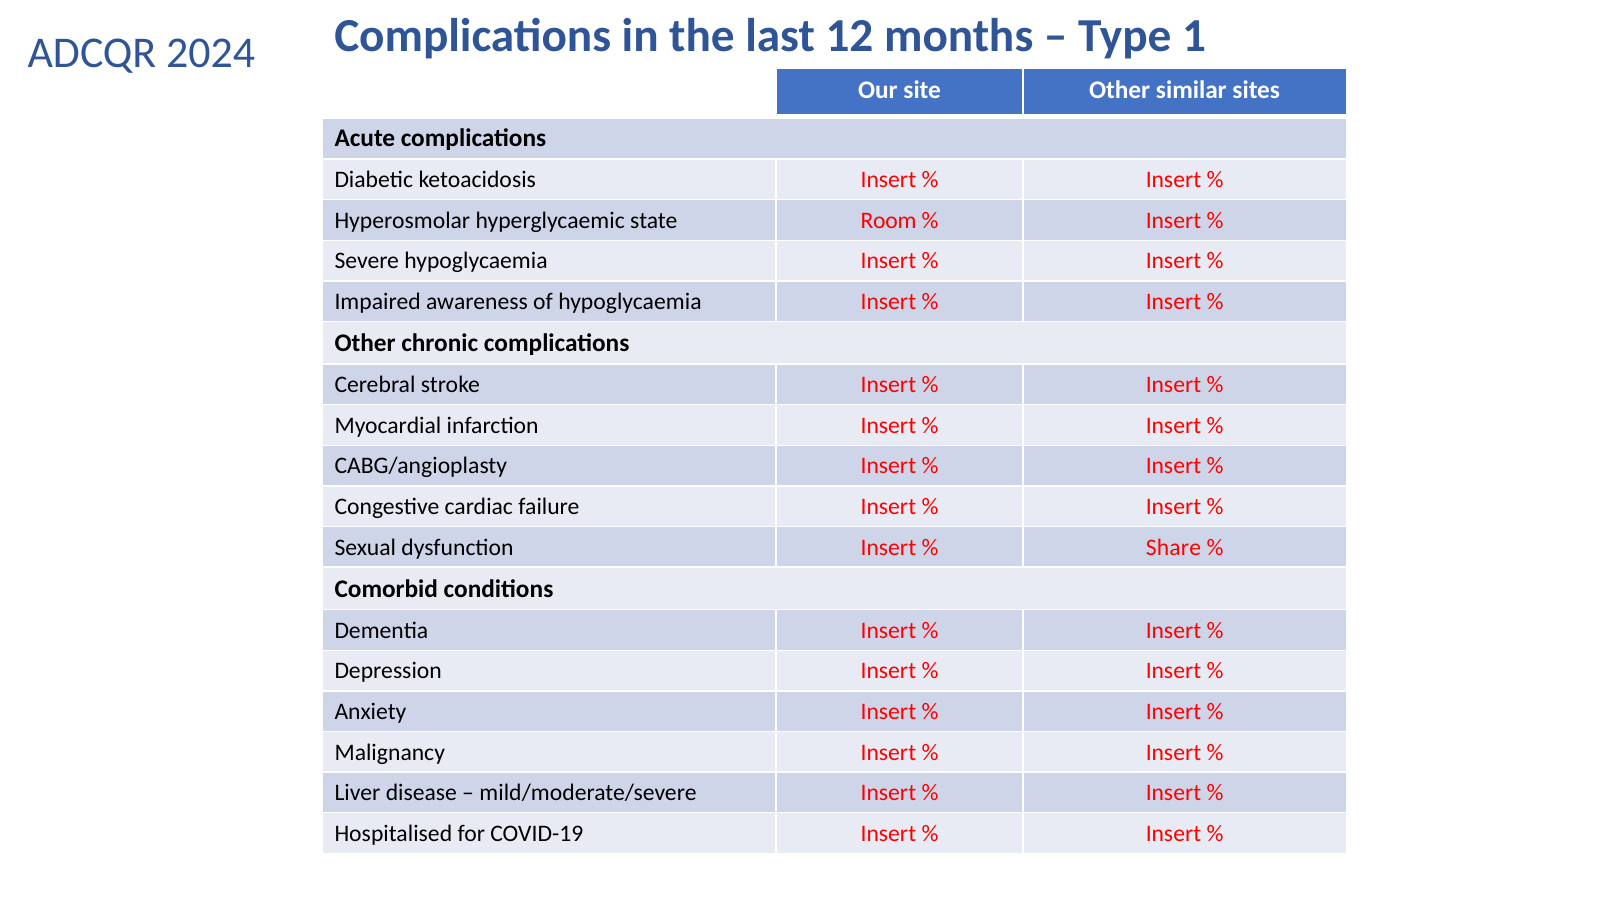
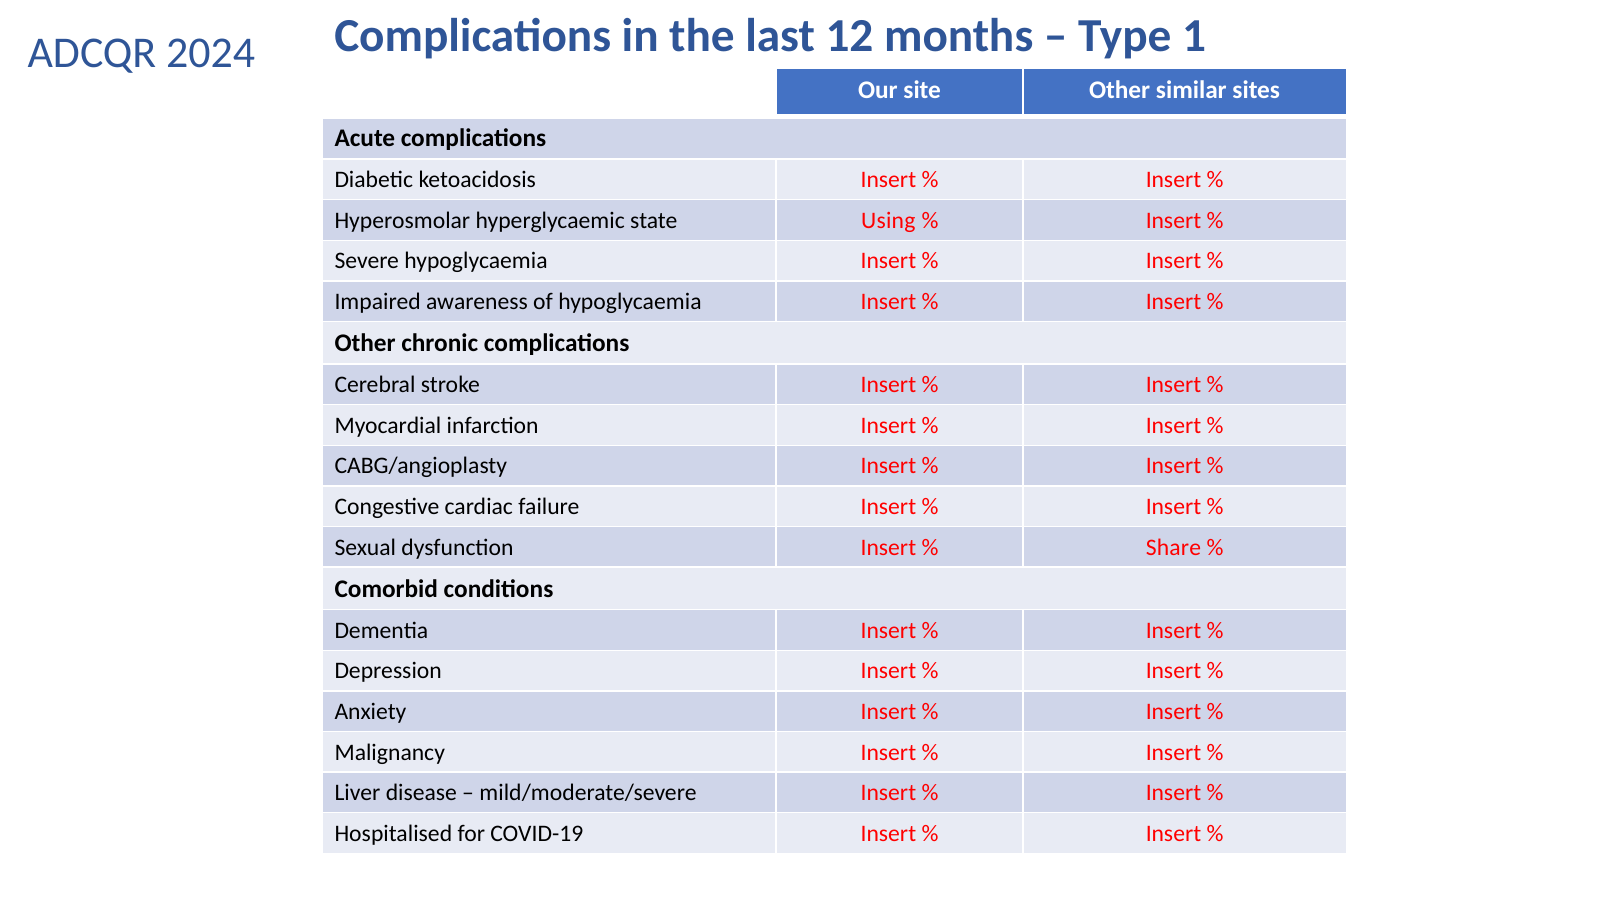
Room: Room -> Using (888, 220)
